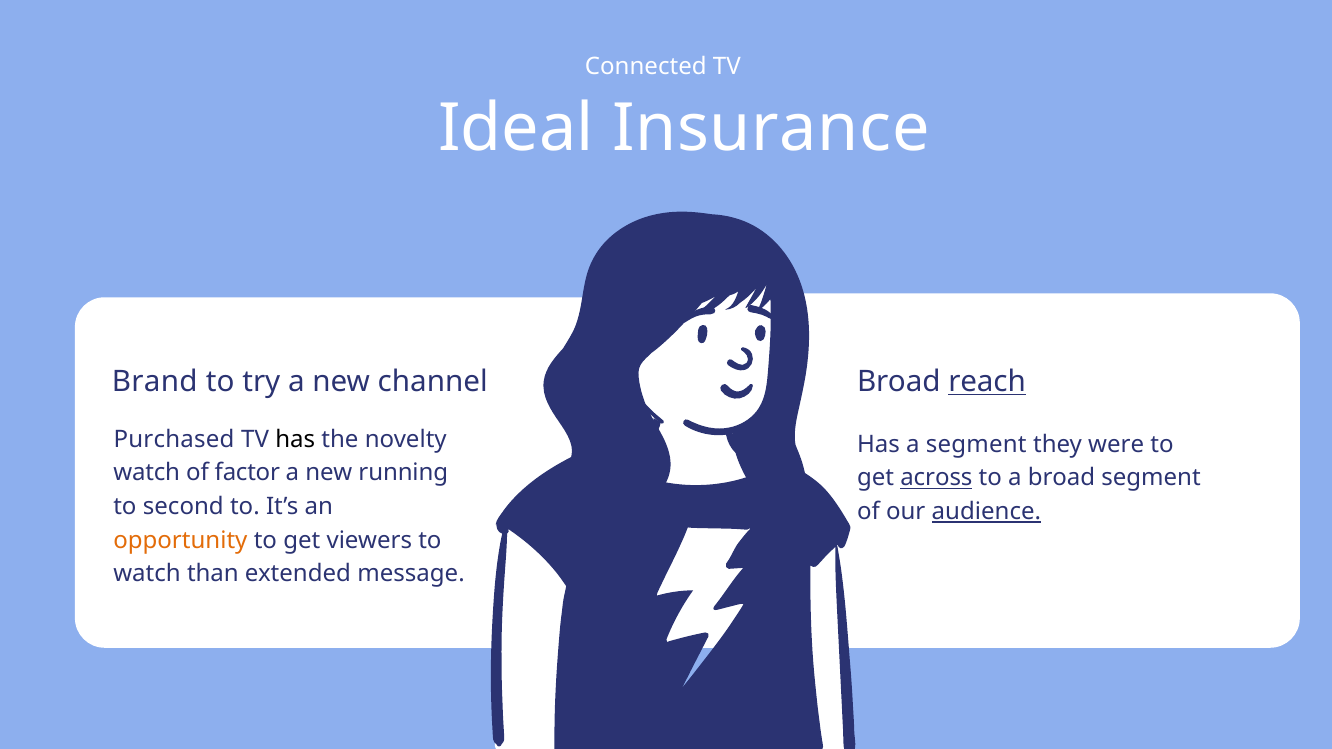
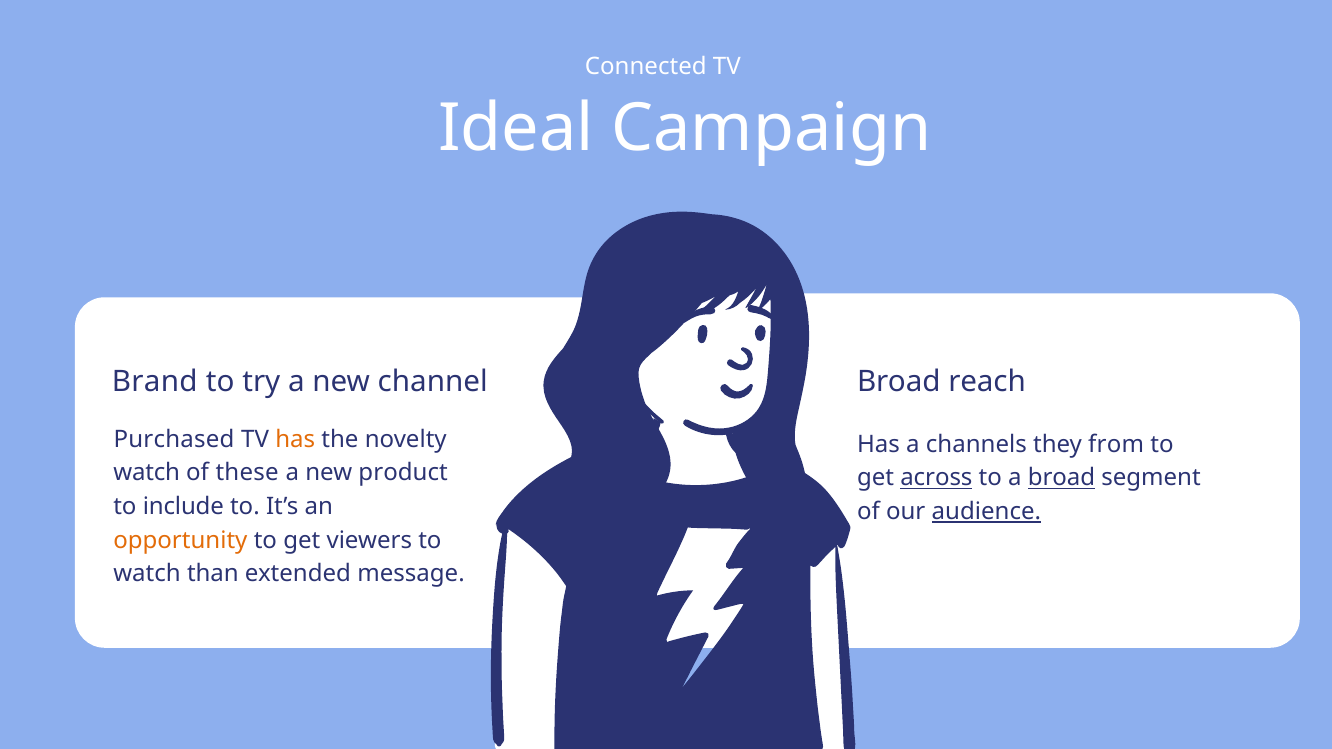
Insurance: Insurance -> Campaign (771, 129)
reach underline: present -> none (987, 382)
has colour: black -> orange (295, 439)
a segment: segment -> channels (976, 444)
were: were -> from (1116, 444)
factor: factor -> these (247, 473)
running: running -> product (403, 473)
broad underline: none -> present (1061, 478)
second: second -> include (183, 507)
